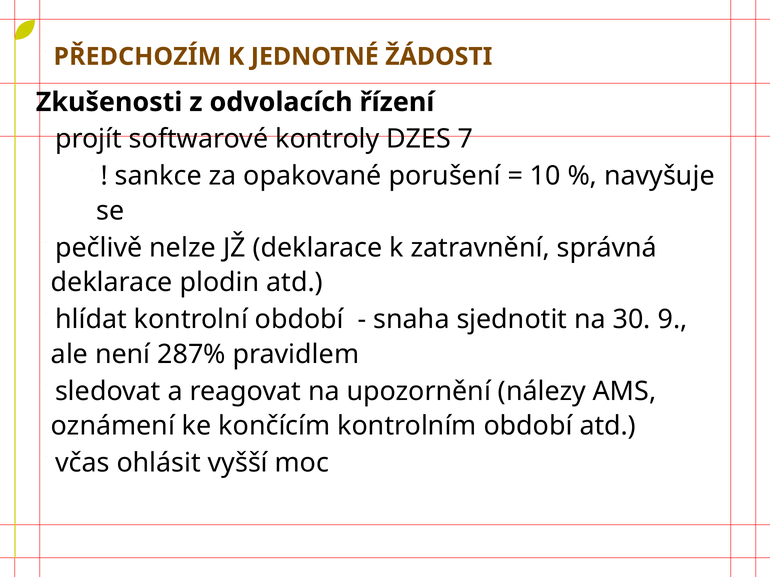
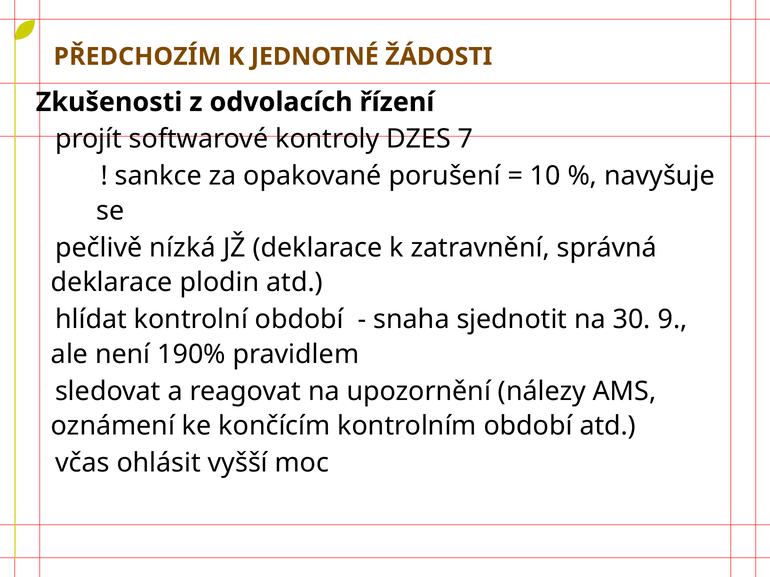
nelze: nelze -> nízká (183, 248)
287%: 287% -> 190% (192, 355)
